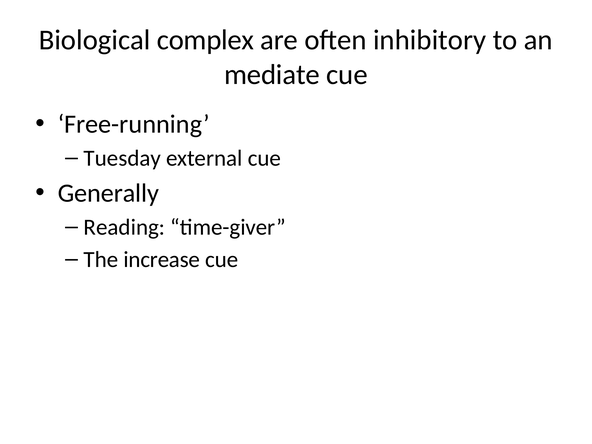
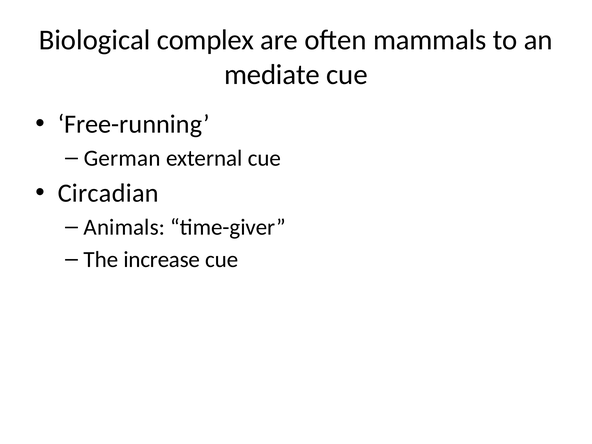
inhibitory: inhibitory -> mammals (430, 40)
Tuesday: Tuesday -> German (122, 158)
Generally: Generally -> Circadian (108, 193)
Reading: Reading -> Animals (124, 227)
